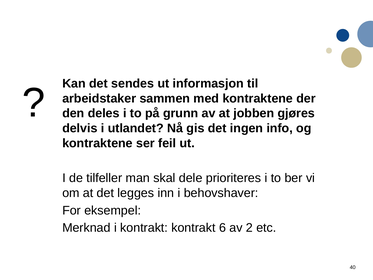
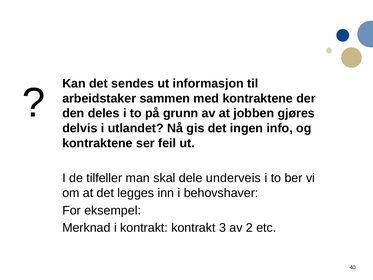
prioriteres: prioriteres -> underveis (233, 178)
6: 6 -> 3 (222, 228)
